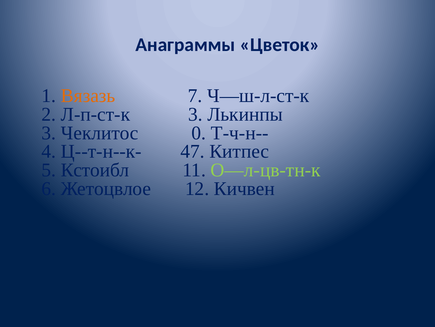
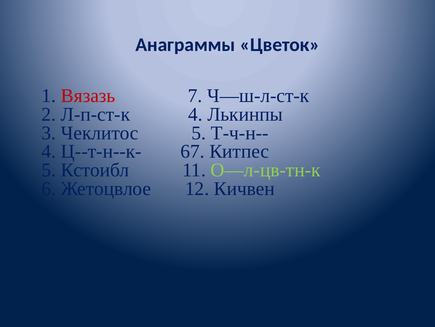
Вязазь colour: orange -> red (88, 96)
Л-п-ст-к 3: 3 -> 4 (195, 114)
Чеклитос 0: 0 -> 5 (199, 133)
47: 47 -> 67 (192, 151)
